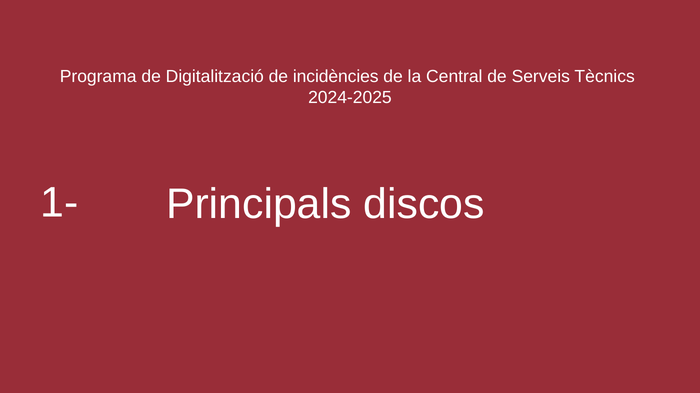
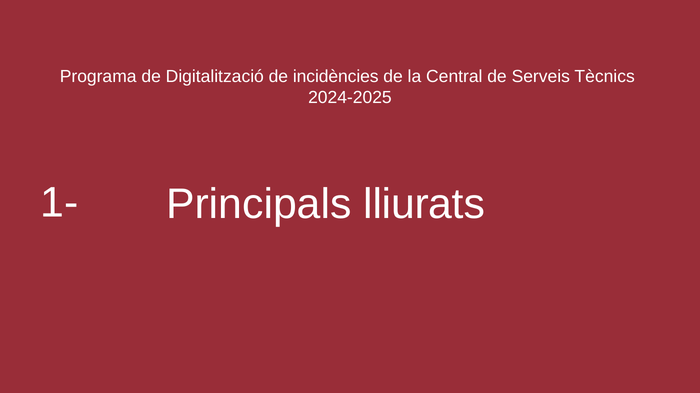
discos: discos -> lliurats (424, 204)
